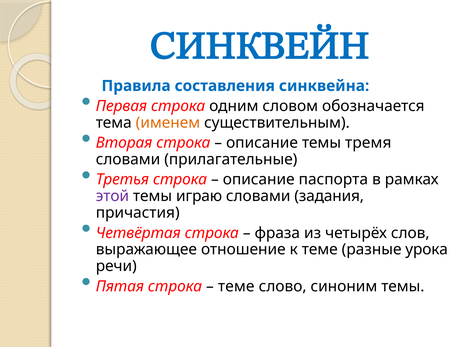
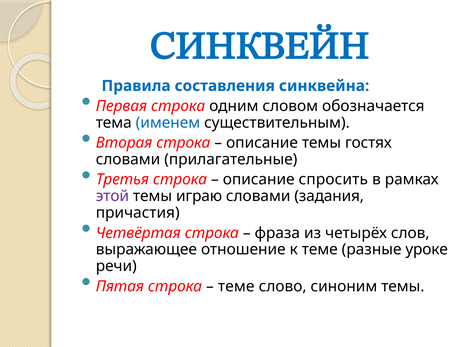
именем colour: orange -> blue (168, 123)
тремя: тремя -> гостях (368, 143)
паспорта: паспорта -> спросить (333, 180)
урока: урока -> уроке (427, 250)
